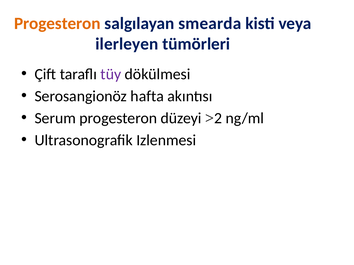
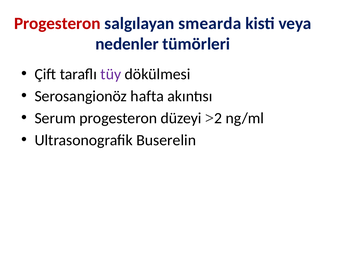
Progesteron colour: orange -> red (57, 23)
ilerleyen: ilerleyen -> nedenler (127, 44)
Izlenmesi: Izlenmesi -> Buserelin (166, 140)
